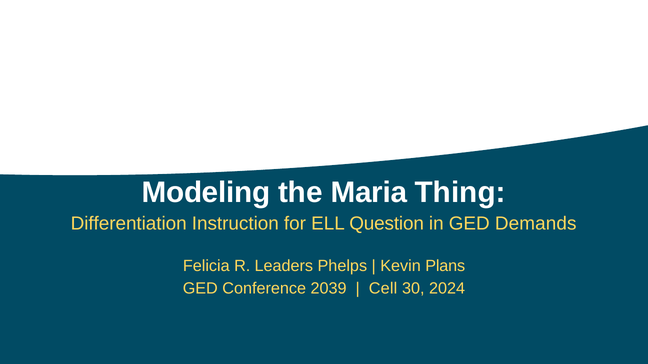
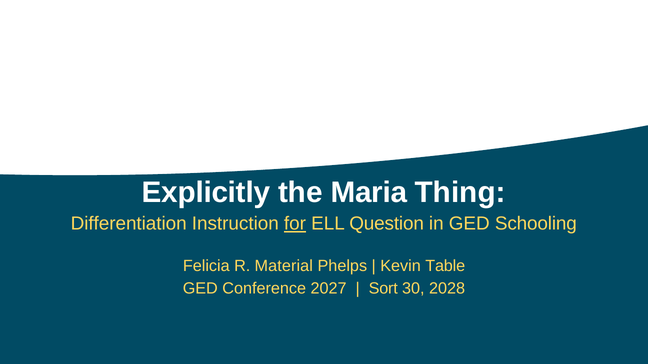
Modeling: Modeling -> Explicitly (206, 193)
for underline: none -> present (295, 224)
Demands: Demands -> Schooling (536, 224)
Leaders: Leaders -> Material (284, 266)
Plans: Plans -> Table (445, 266)
2039: 2039 -> 2027 (329, 289)
Cell: Cell -> Sort (383, 289)
2024: 2024 -> 2028 (447, 289)
